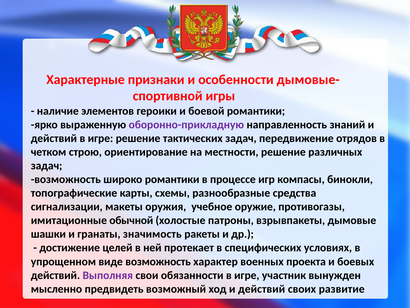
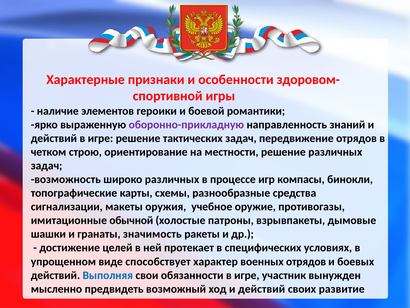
дымовые-: дымовые- -> здоровом- (308, 79)
широко романтики: романтики -> различных (172, 179)
виде возможность: возможность -> способствует (158, 261)
военных проекта: проекта -> отрядов (306, 261)
Выполняя colour: purple -> blue (108, 275)
